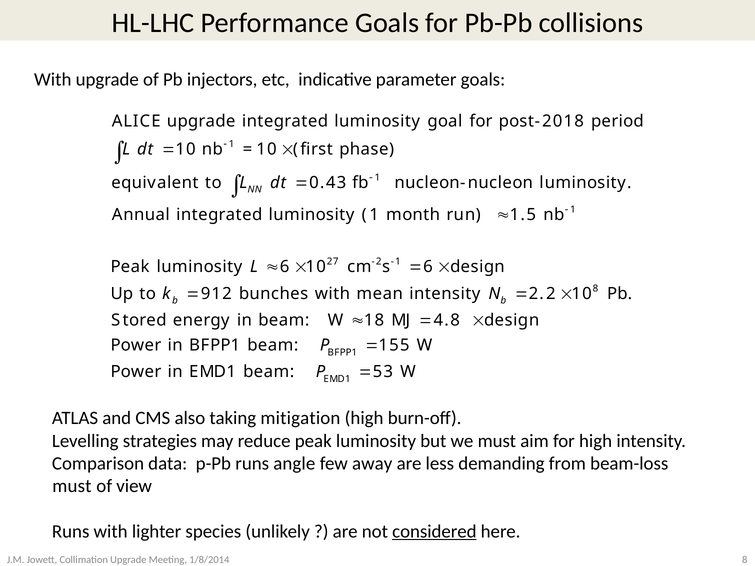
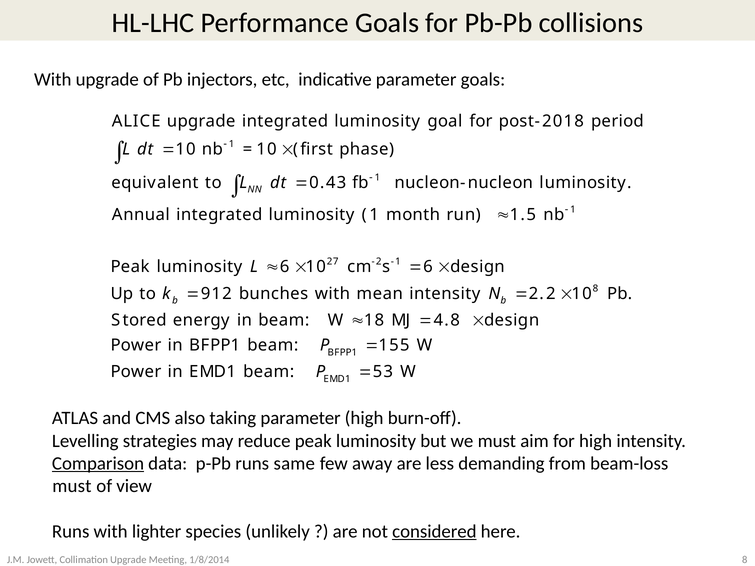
taking mitigation: mitigation -> parameter (301, 418)
Comparison underline: none -> present (98, 464)
angle: angle -> same (294, 464)
